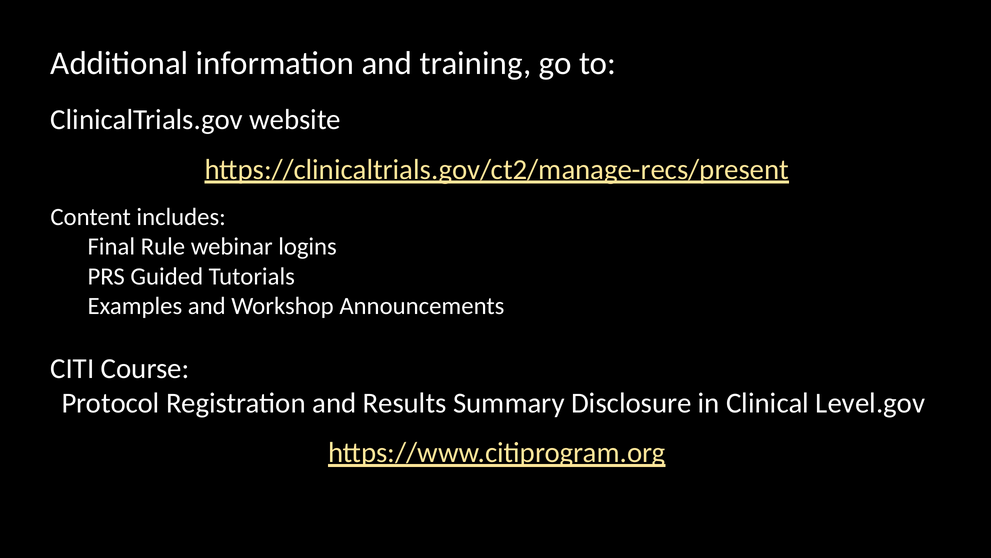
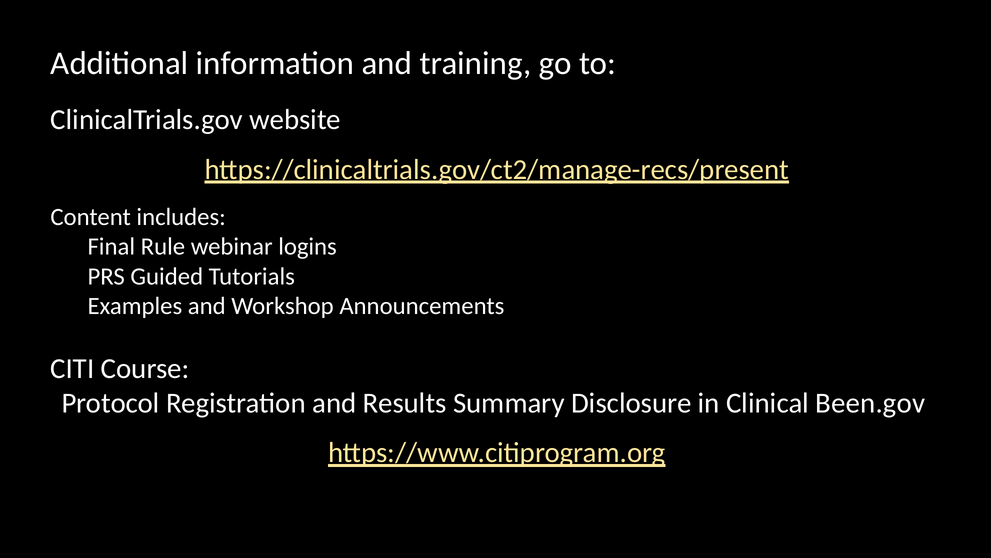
Level.gov: Level.gov -> Been.gov (870, 403)
